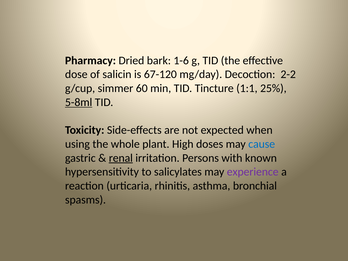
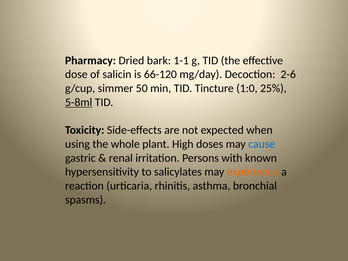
1-6: 1-6 -> 1-1 (181, 60)
67-120: 67-120 -> 66-120 (160, 74)
2-2: 2-2 -> 2-6 (288, 74)
60: 60 -> 50 (142, 88)
1:1: 1:1 -> 1:0 (247, 88)
renal underline: present -> none (121, 158)
experience colour: purple -> orange (253, 172)
